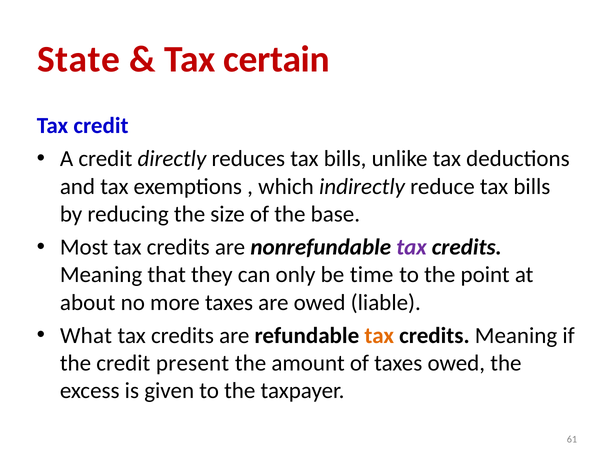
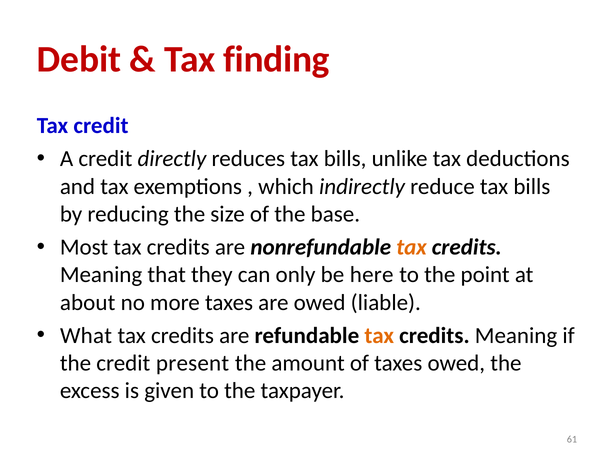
State: State -> Debit (79, 59)
certain: certain -> finding (276, 59)
tax colour: purple -> orange (412, 247)
time: time -> here (372, 275)
